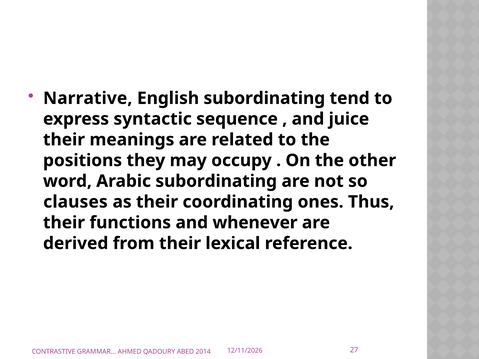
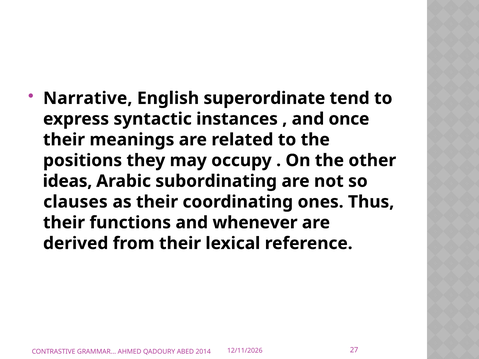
English subordinating: subordinating -> superordinate (264, 98)
sequence: sequence -> instances (237, 119)
juice: juice -> once (349, 119)
word: word -> ideas (67, 181)
